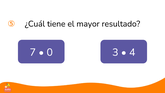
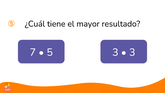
0: 0 -> 5 (50, 52)
4: 4 -> 3 (132, 52)
